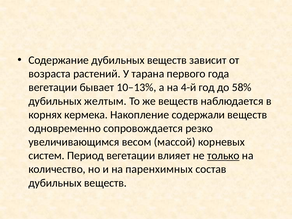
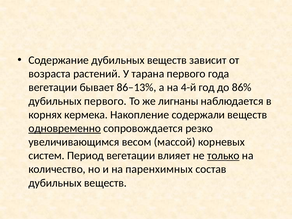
10–13%: 10–13% -> 86–13% (136, 87)
58%: 58% -> 86% (242, 87)
дубильных желтым: желтым -> первого (105, 101)
же веществ: веществ -> лигнаны (178, 101)
одновременно underline: none -> present (65, 128)
